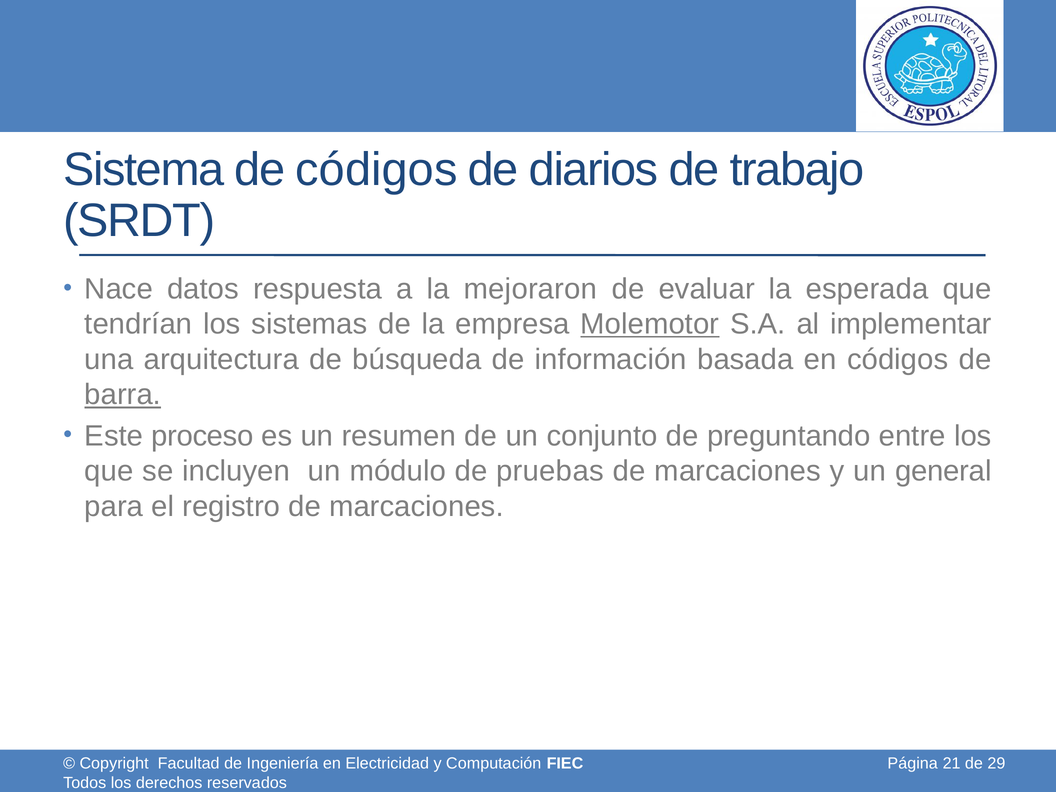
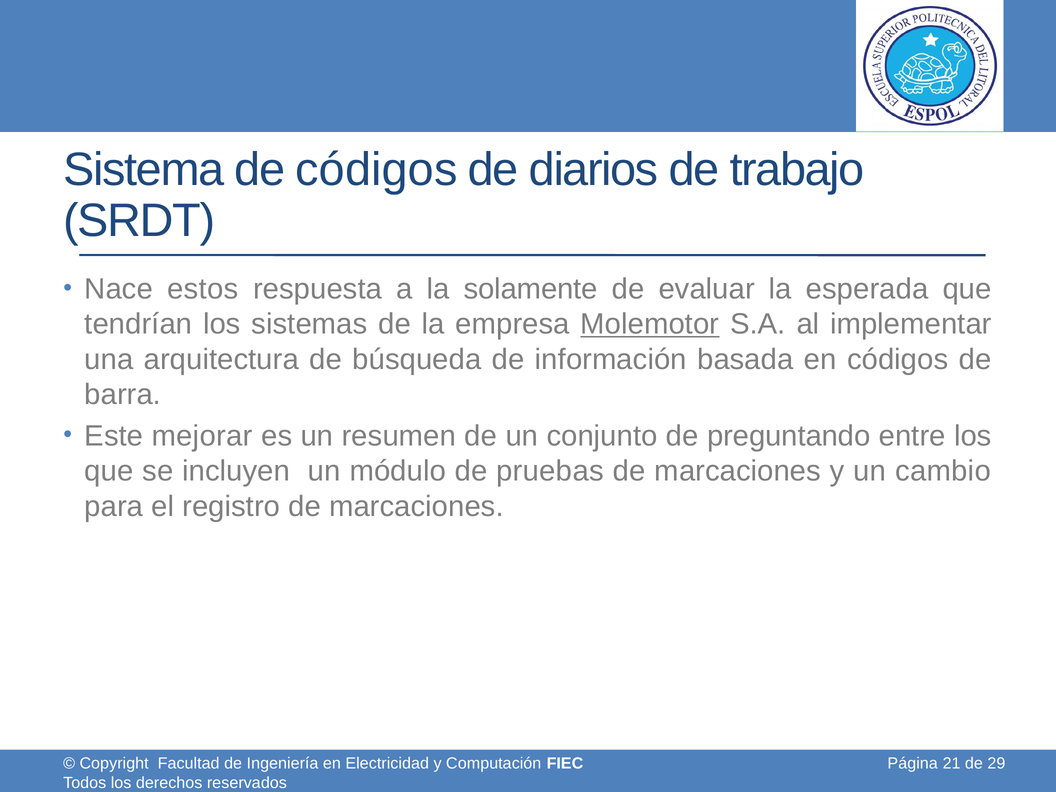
datos: datos -> estos (203, 289)
mejoraron: mejoraron -> solamente (531, 289)
barra underline: present -> none (123, 395)
proceso: proceso -> mejorar (202, 436)
general: general -> cambio (943, 471)
